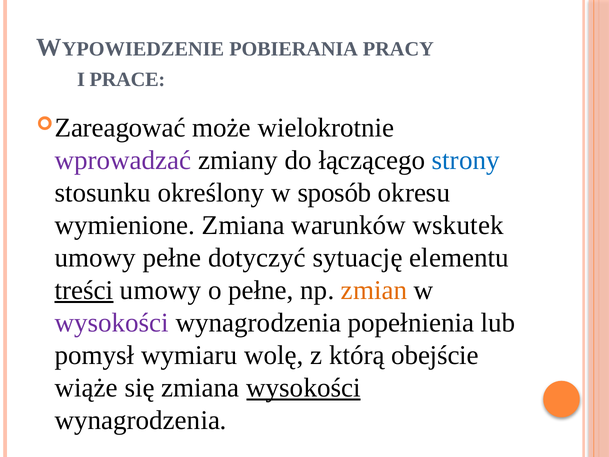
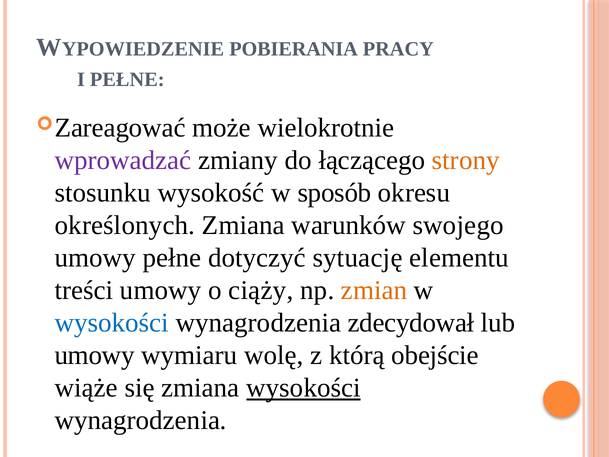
I PRACE: PRACE -> PEŁNE (127, 80)
strony colour: blue -> orange (466, 160)
określony: określony -> wysokość (211, 193)
wymienione: wymienione -> określonych (125, 225)
wskutek: wskutek -> swojego (458, 225)
treści underline: present -> none (84, 290)
o pełne: pełne -> ciąży (261, 290)
wysokości colour: purple -> blue (112, 323)
popełnienia: popełnienia -> zdecydował (411, 323)
pomysł: pomysł -> umowy (95, 355)
